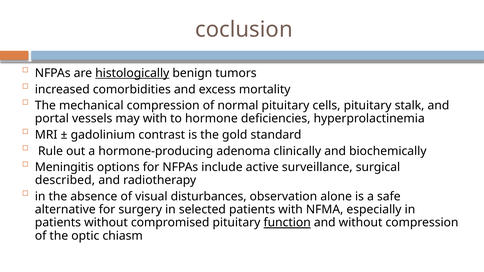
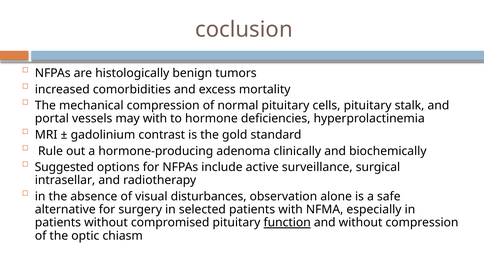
histologically underline: present -> none (132, 73)
Meningitis: Meningitis -> Suggested (64, 167)
described: described -> intrasellar (65, 180)
